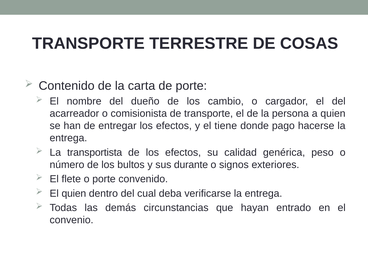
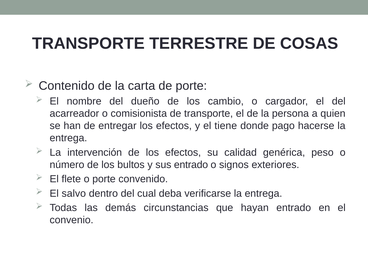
transportista: transportista -> intervención (95, 152)
sus durante: durante -> entrado (191, 165)
El quien: quien -> salvo (74, 193)
